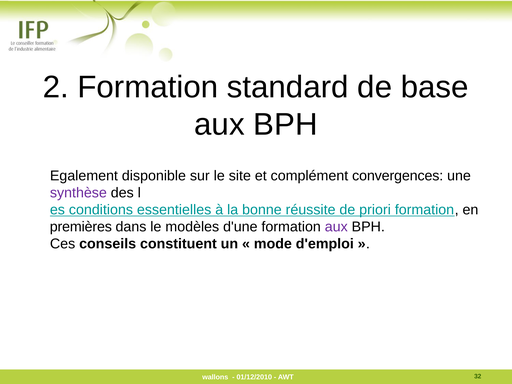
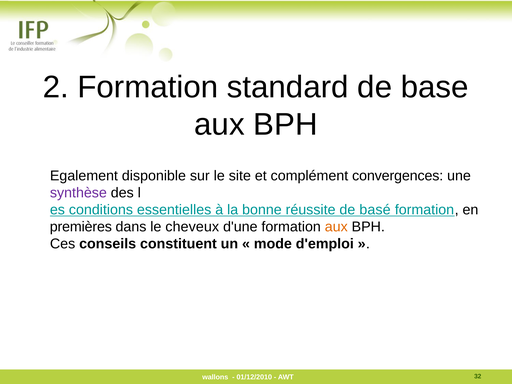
priori: priori -> basé (375, 210)
modèles: modèles -> cheveux (192, 227)
aux colour: purple -> orange (336, 227)
